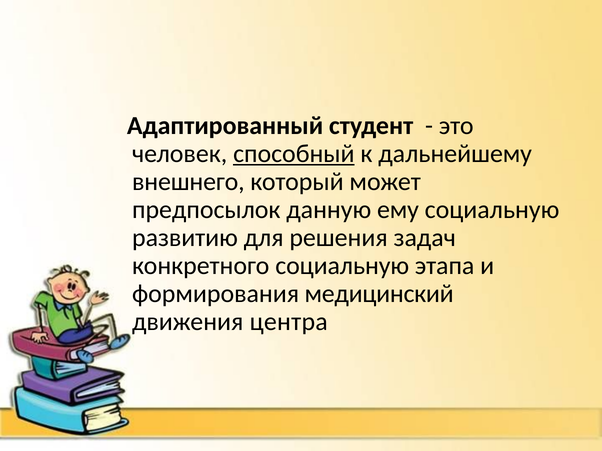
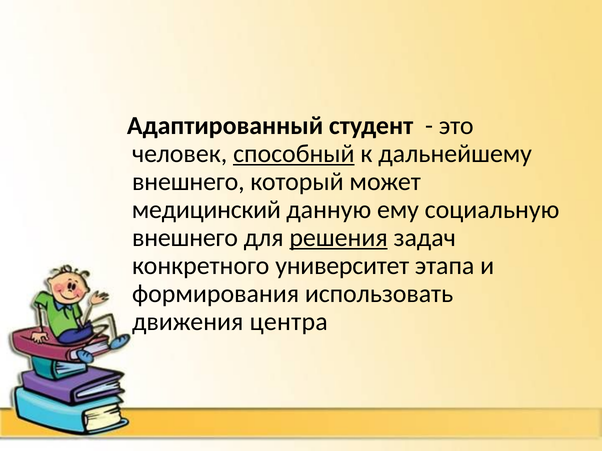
предпосылок: предпосылок -> медицинский (206, 210)
развитию: развитию -> внешнего (185, 238)
решения underline: none -> present (339, 238)
конкретного социальную: социальную -> университет (342, 266)
медицинский: медицинский -> использовать (379, 294)
